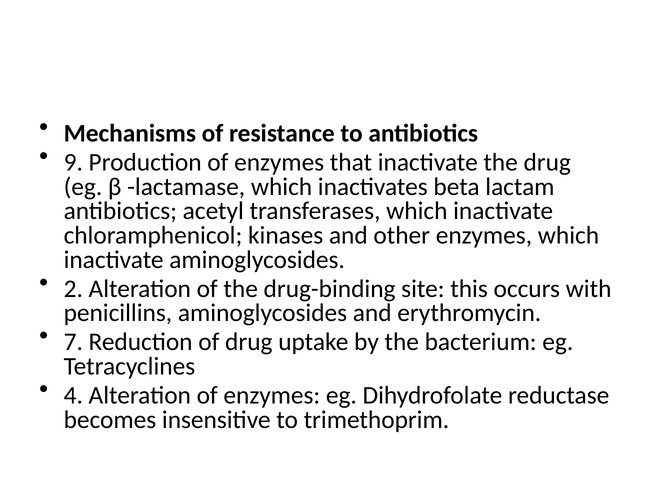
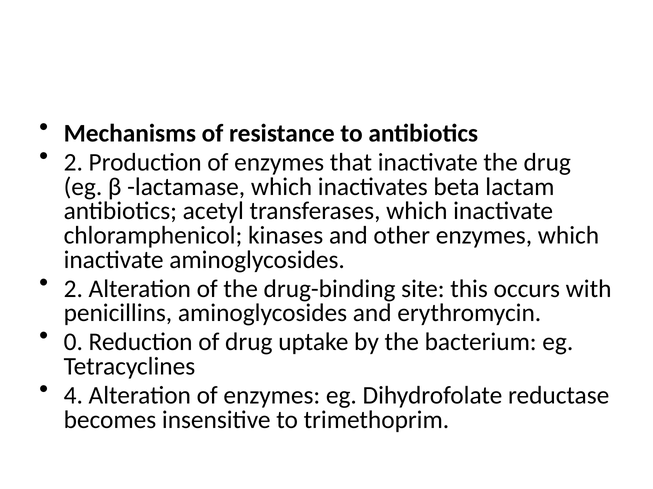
9: 9 -> 2 (73, 163)
7: 7 -> 0 (73, 343)
